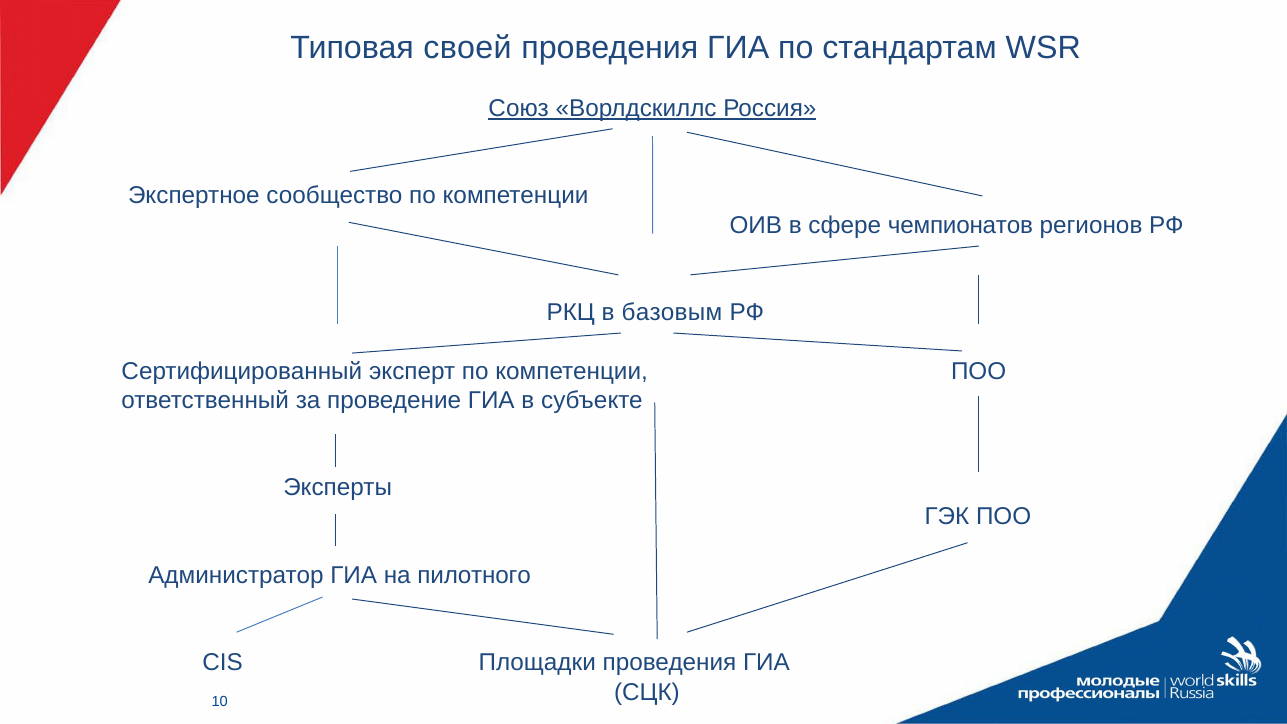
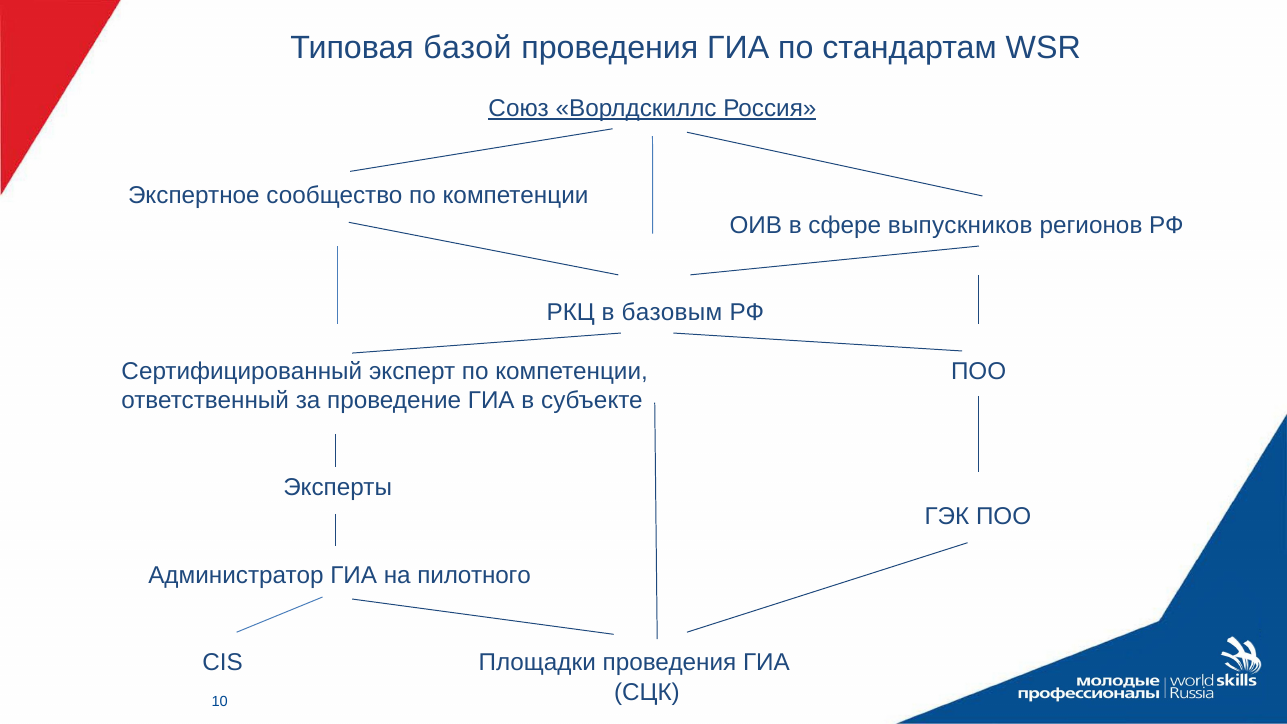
своей: своей -> базой (467, 48)
чемпионатов: чемпионатов -> выпускников (960, 225)
